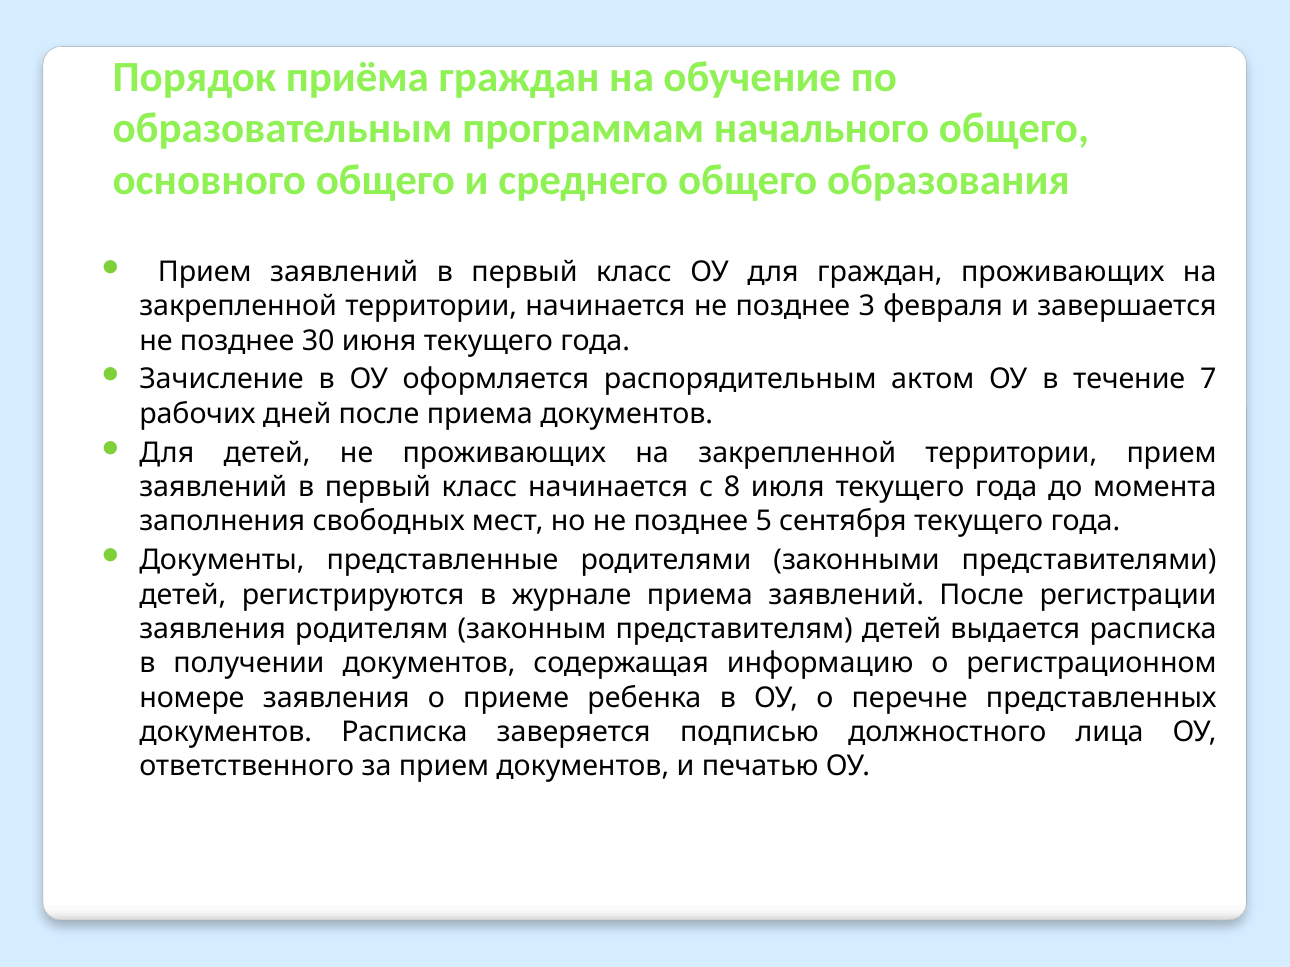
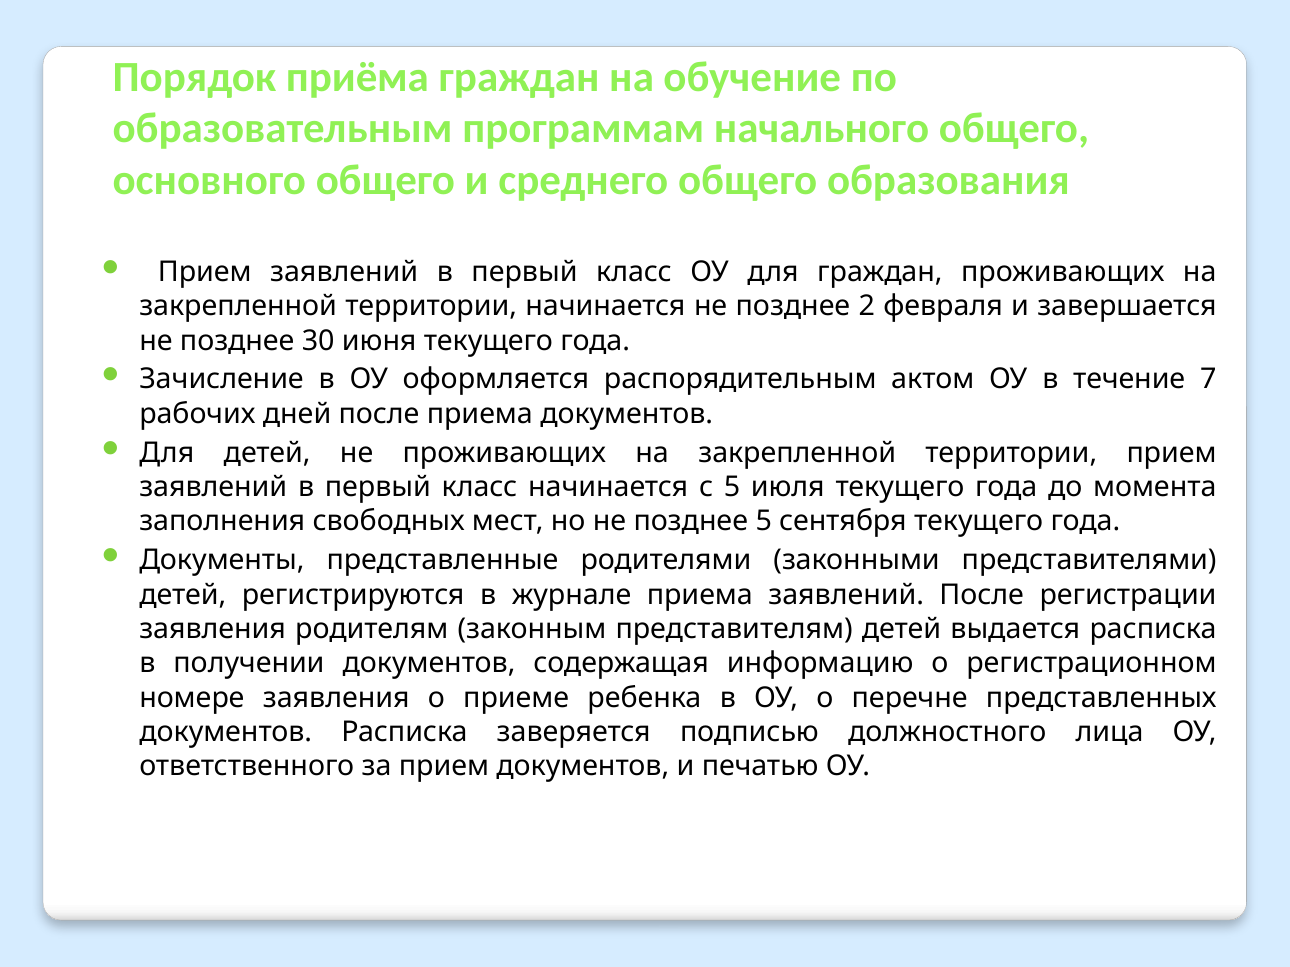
3: 3 -> 2 (867, 306)
с 8: 8 -> 5 (732, 487)
